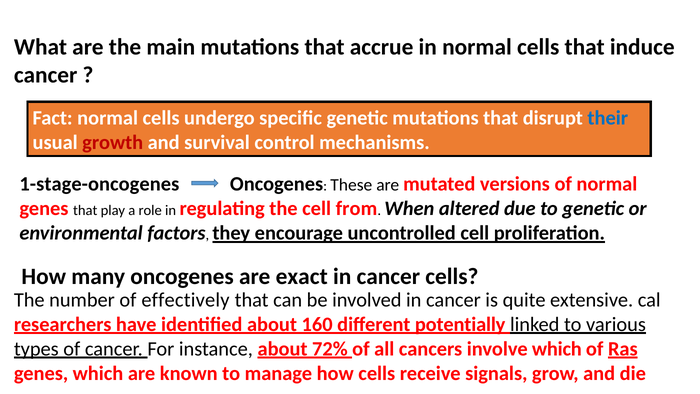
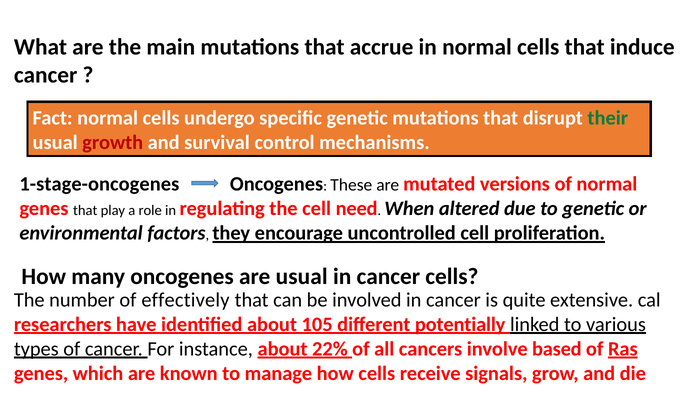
their colour: blue -> green (608, 118)
from: from -> need (357, 208)
are exact: exact -> usual (302, 277)
160: 160 -> 105 (317, 324)
72%: 72% -> 22% (330, 349)
involve which: which -> based (557, 349)
